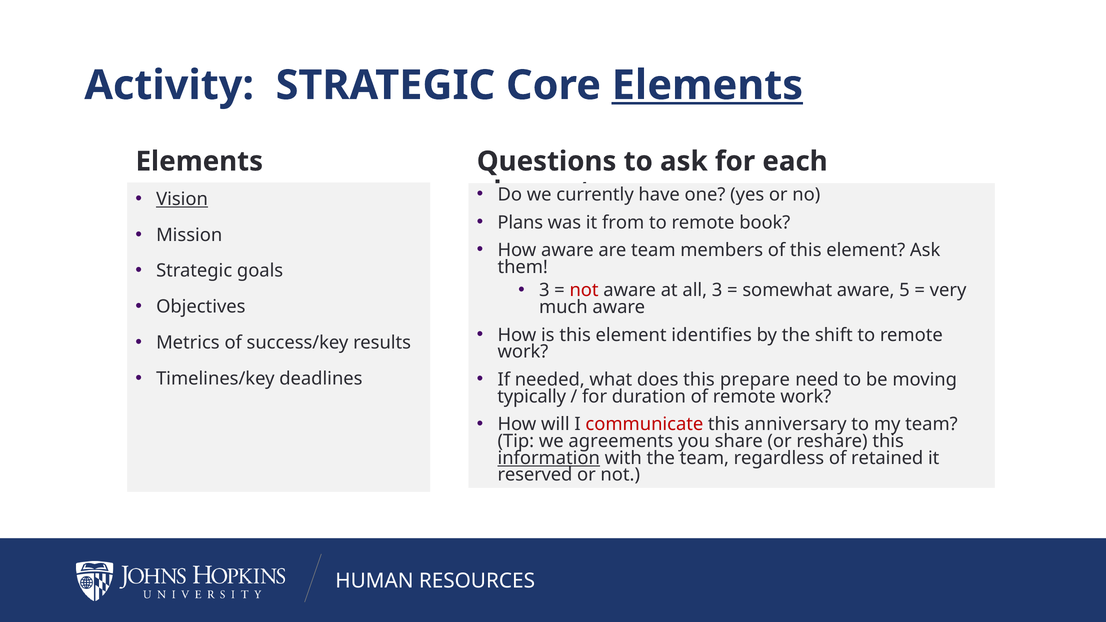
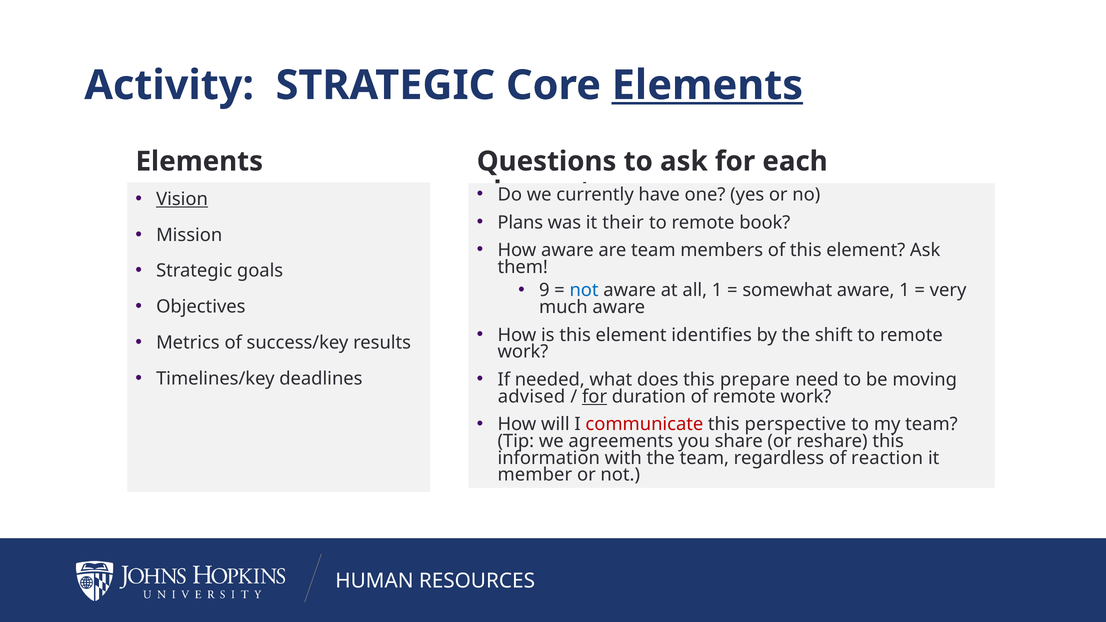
from: from -> their (623, 223)
3: 3 -> 9 (544, 290)
not colour: red -> blue (584, 290)
all 3: 3 -> 1 (717, 290)
aware 5: 5 -> 1 (904, 290)
typically: typically -> advised (532, 397)
for underline: none -> present (595, 397)
anniversary: anniversary -> perspective (795, 424)
information underline: present -> none (549, 458)
retained: retained -> reaction (887, 458)
reserved: reserved -> member (535, 475)
